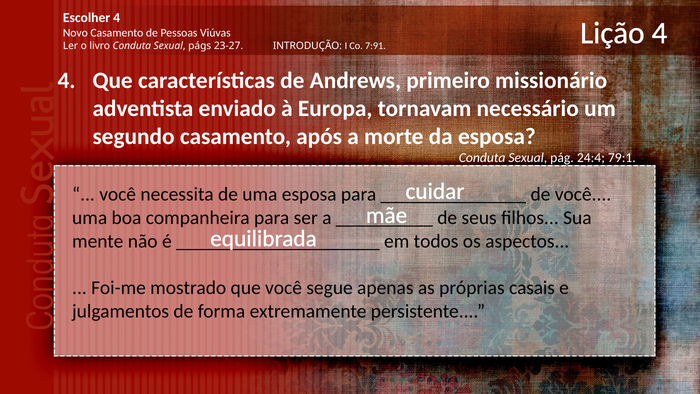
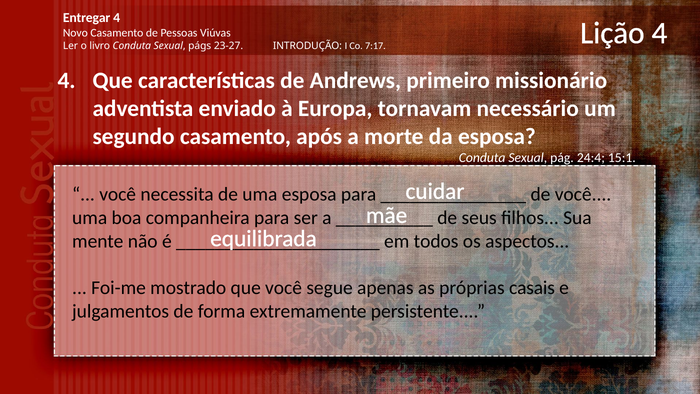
Escolher: Escolher -> Entregar (87, 18)
7:91: 7:91 -> 7:17 (375, 46)
79:1: 79:1 -> 15:1 (622, 158)
